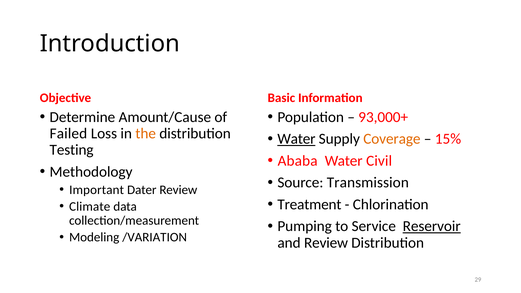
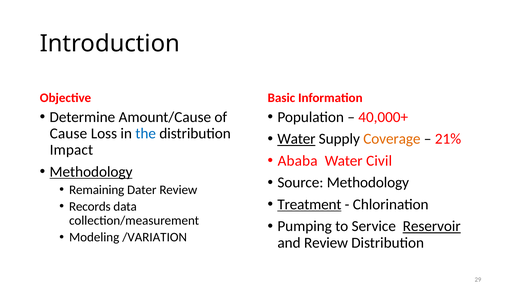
93,000+: 93,000+ -> 40,000+ (383, 117)
Failed: Failed -> Cause (68, 134)
the colour: orange -> blue (146, 134)
15%: 15% -> 21% (448, 139)
Testing: Testing -> Impact (71, 150)
Methodology underline: none -> present (91, 172)
Source Transmission: Transmission -> Methodology (368, 183)
Important: Important -> Remaining (97, 190)
Treatment underline: none -> present (309, 205)
Climate: Climate -> Records (90, 207)
